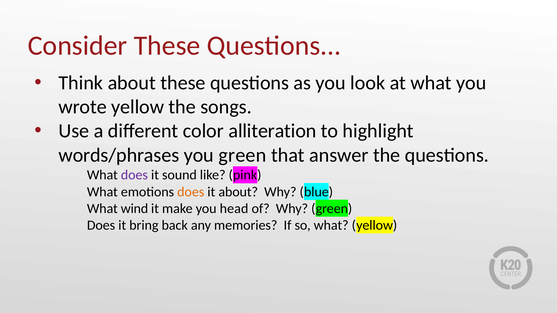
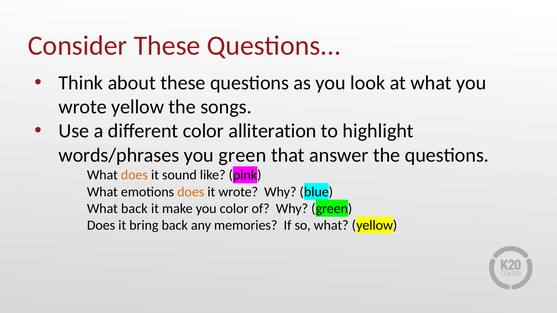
does colour: purple -> orange (134, 175)
it about: about -> wrote (238, 192)
wind: wind -> back (134, 209)
you head: head -> color (234, 209)
